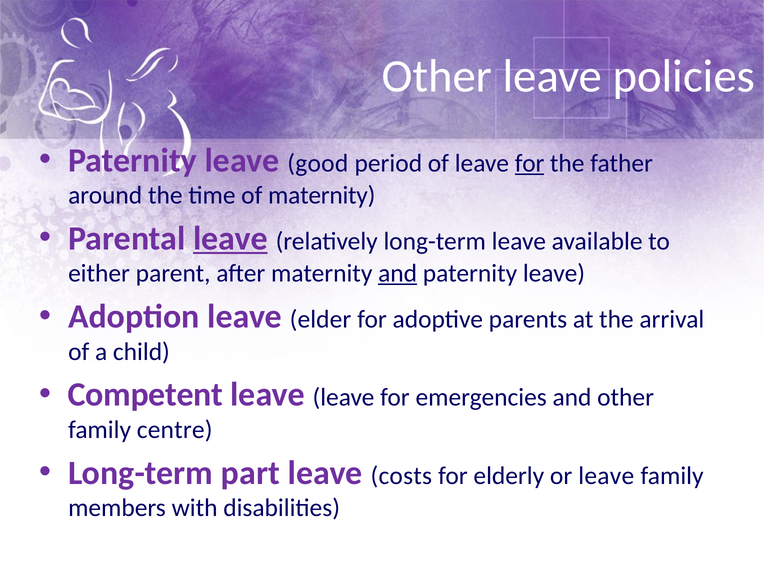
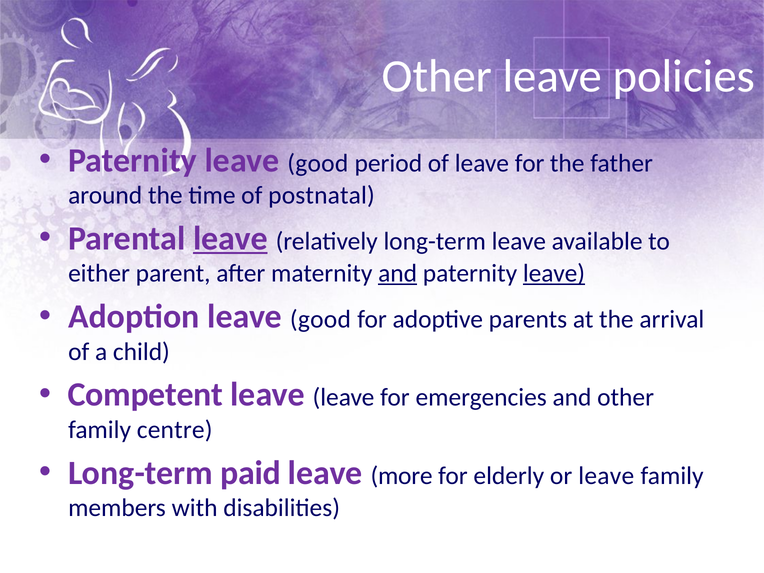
for underline: present -> none (530, 163)
of maternity: maternity -> postnatal (322, 195)
leave underline: none -> present (554, 274)
Adoption leave elder: elder -> good (320, 319)
part: part -> paid (251, 473)
costs: costs -> more (402, 476)
